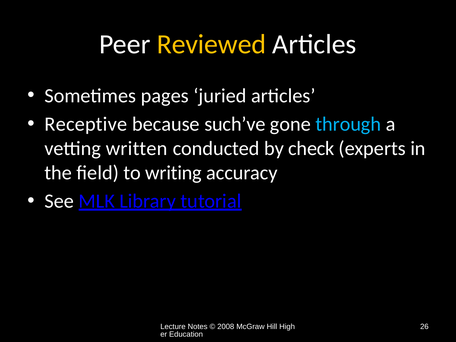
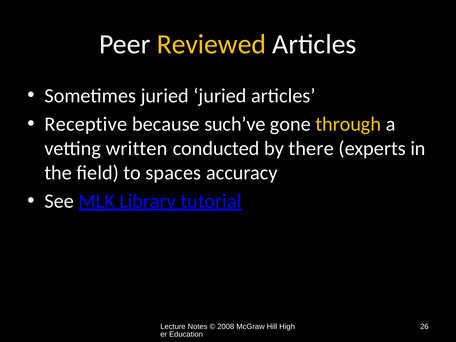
Sometimes pages: pages -> juried (165, 96)
through colour: light blue -> yellow (348, 124)
check: check -> there (311, 148)
writing: writing -> spaces (173, 173)
